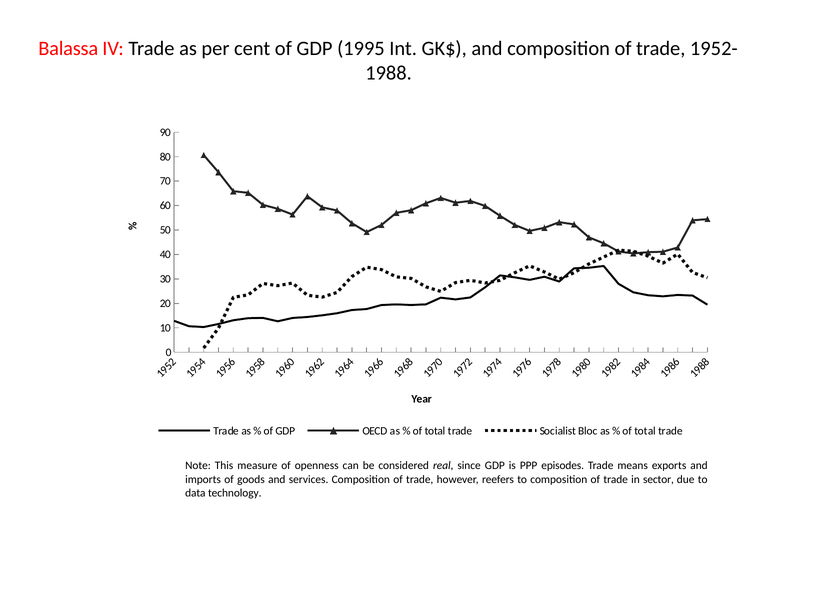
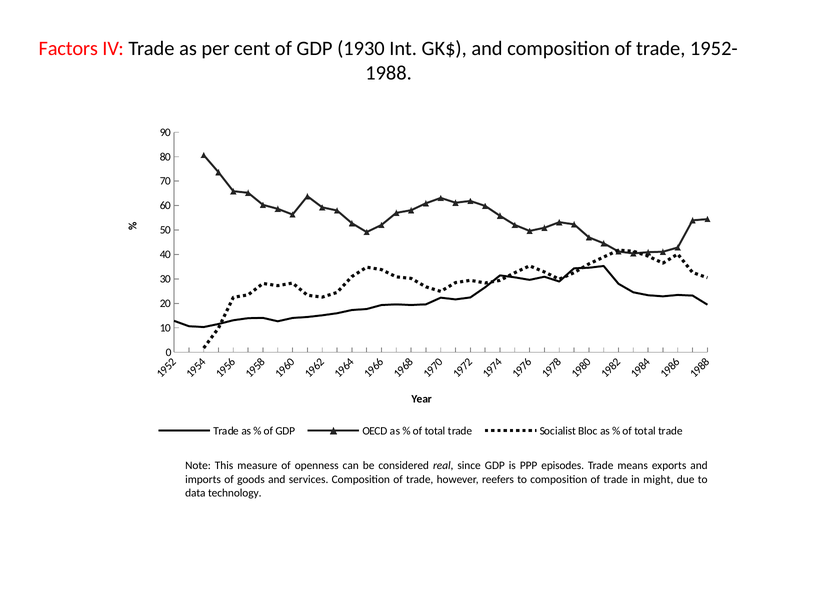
Balassa: Balassa -> Factors (68, 48)
1995: 1995 -> 1930 (361, 48)
sector: sector -> might (658, 479)
